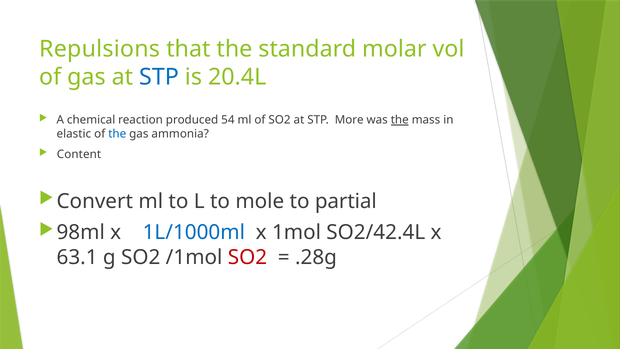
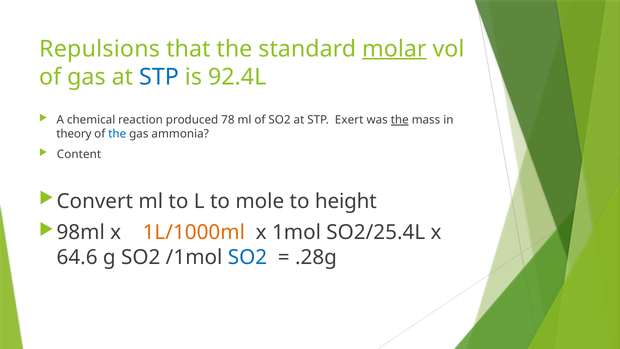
molar underline: none -> present (394, 49)
20.4L: 20.4L -> 92.4L (237, 77)
54: 54 -> 78 (228, 120)
More: More -> Exert (349, 120)
elastic: elastic -> theory (74, 134)
partial: partial -> height (346, 201)
1L/1000ml colour: blue -> orange (194, 233)
SO2/42.4L: SO2/42.4L -> SO2/25.4L (376, 233)
63.1: 63.1 -> 64.6 (77, 257)
SO2 colour: red -> blue (247, 257)
